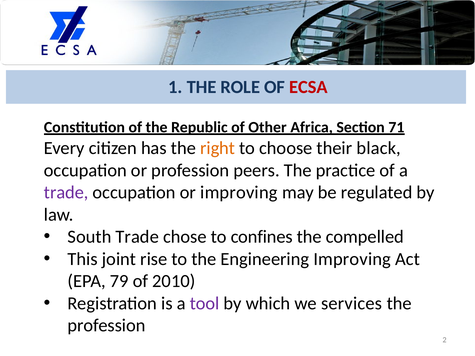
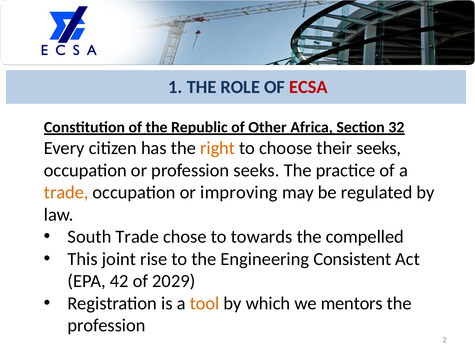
71: 71 -> 32 (396, 127)
their black: black -> seeks (379, 148)
profession peers: peers -> seeks (257, 170)
trade colour: purple -> orange (66, 193)
confines: confines -> towards (262, 237)
Engineering Improving: Improving -> Consistent (352, 259)
79: 79 -> 42 (119, 281)
2010: 2010 -> 2029 (174, 281)
tool colour: purple -> orange (205, 303)
services: services -> mentors (352, 303)
